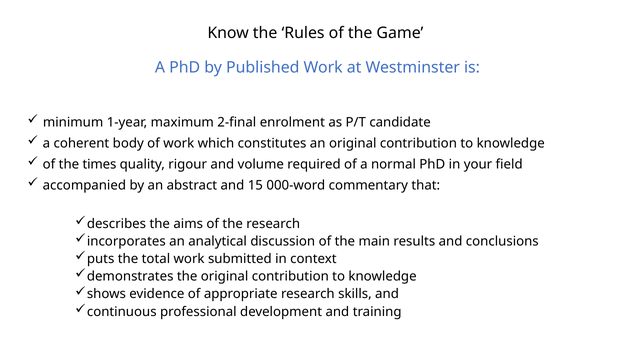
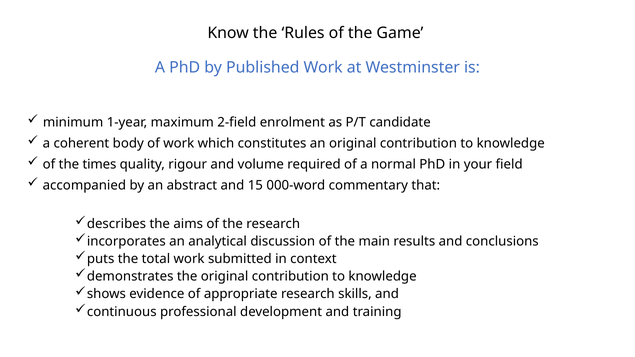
2-final: 2-final -> 2-field (237, 123)
